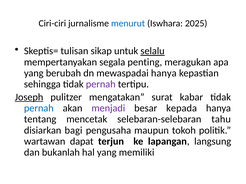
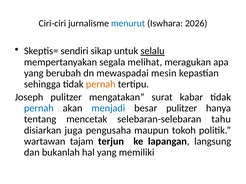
2025: 2025 -> 2026 (196, 23)
tulisan: tulisan -> sendiri (74, 51)
penting: penting -> melihat (145, 62)
mewaspadai hanya: hanya -> mesin (164, 73)
pernah colour: purple -> orange (101, 84)
Joseph underline: present -> none (29, 97)
menjadi colour: purple -> blue (108, 108)
besar kepada: kepada -> pulitzer (182, 108)
bagi: bagi -> juga (74, 131)
dapat: dapat -> tajam (82, 142)
